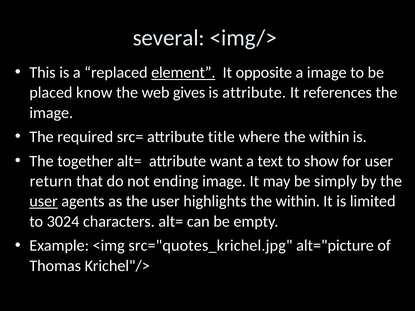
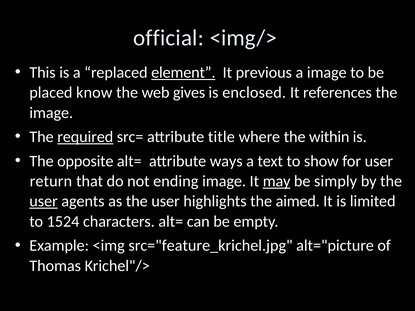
several: several -> official (169, 38)
opposite: opposite -> previous (264, 72)
is attribute: attribute -> enclosed (254, 93)
required underline: none -> present (85, 137)
together: together -> opposite (85, 161)
want: want -> ways (226, 161)
may underline: none -> present (277, 181)
highlights the within: within -> aimed (298, 201)
3024: 3024 -> 1524 (63, 222)
src="quotes_krichel.jpg: src="quotes_krichel.jpg -> src="feature_krichel.jpg (211, 246)
